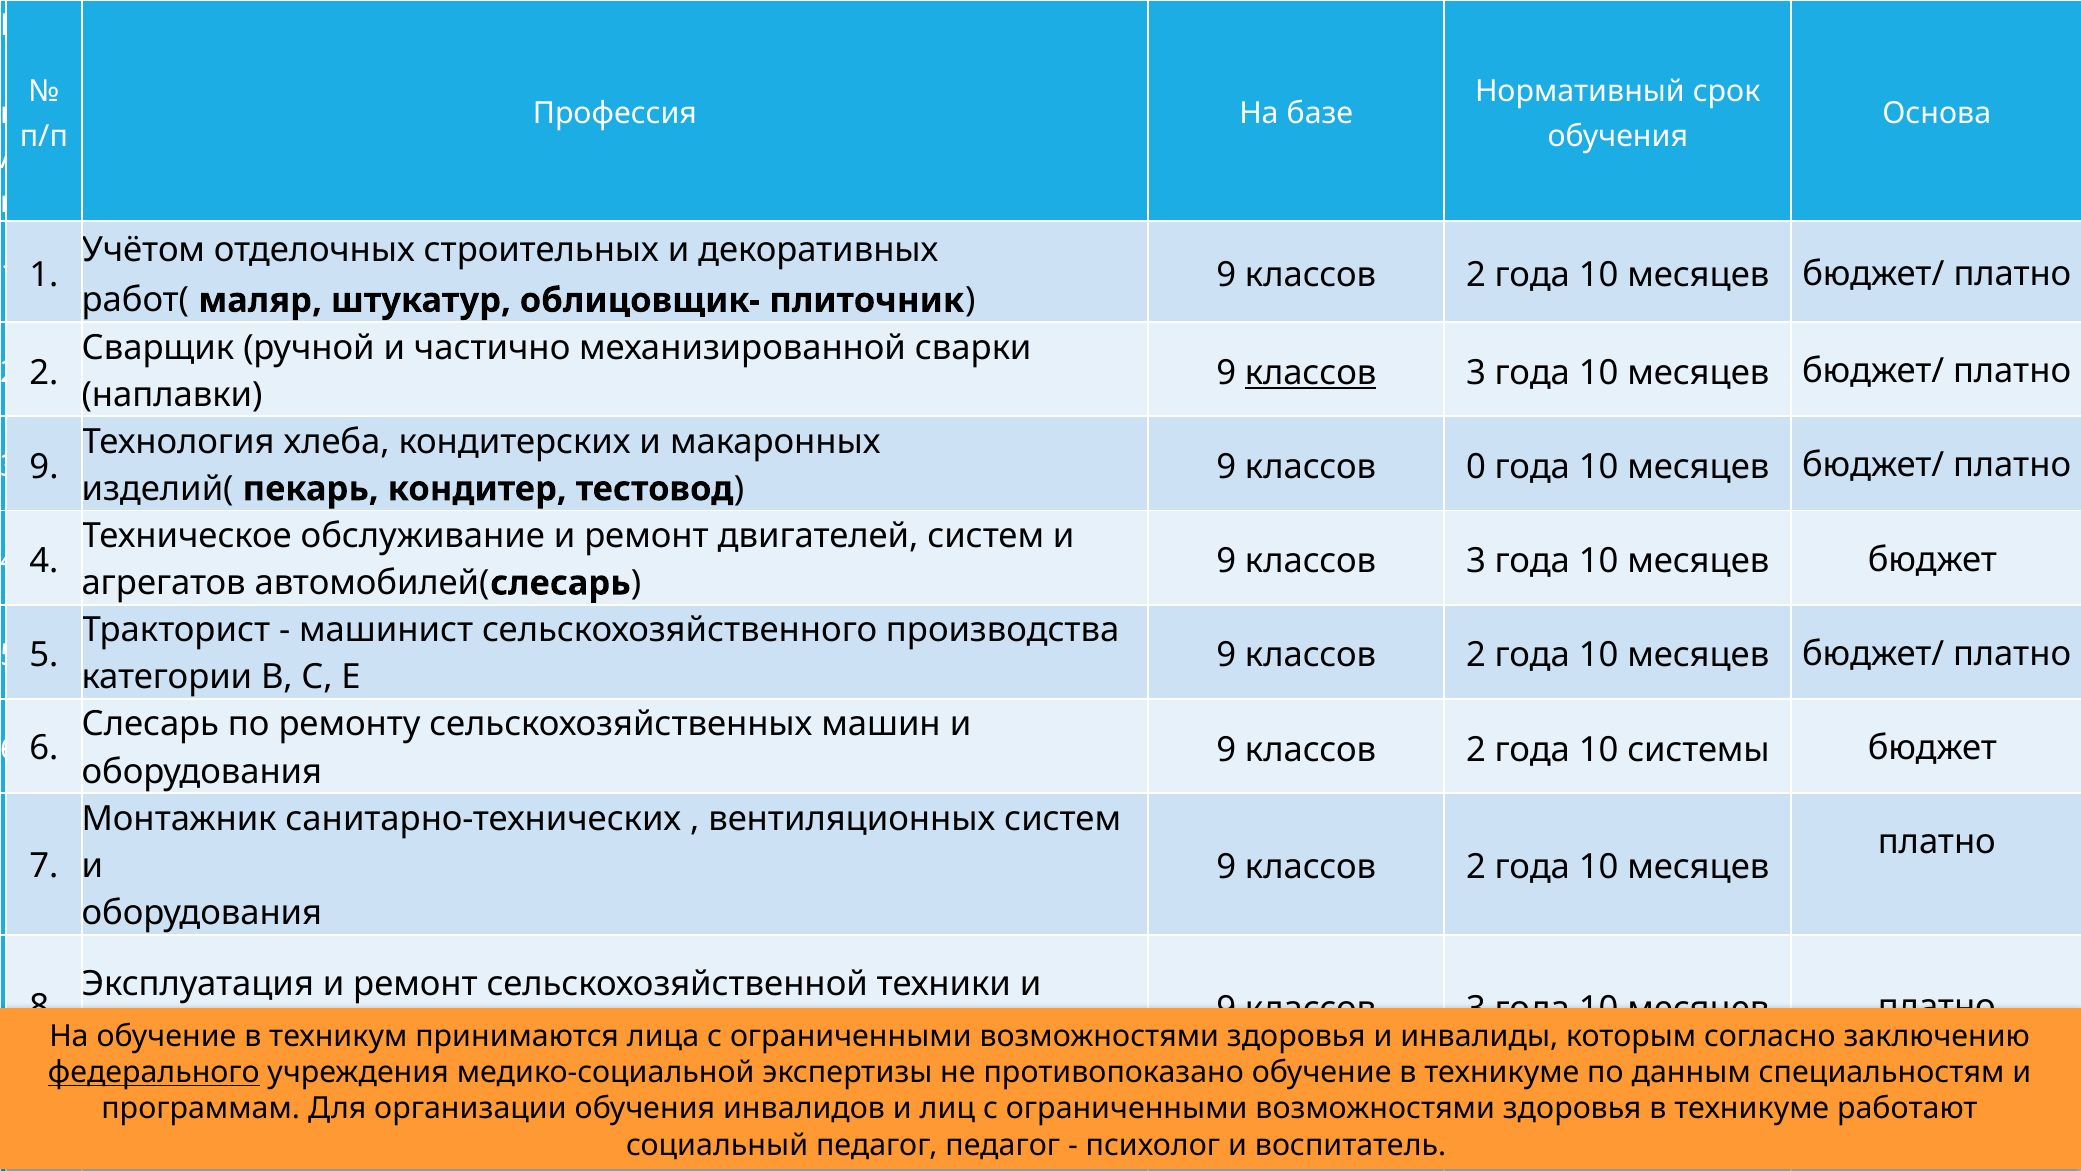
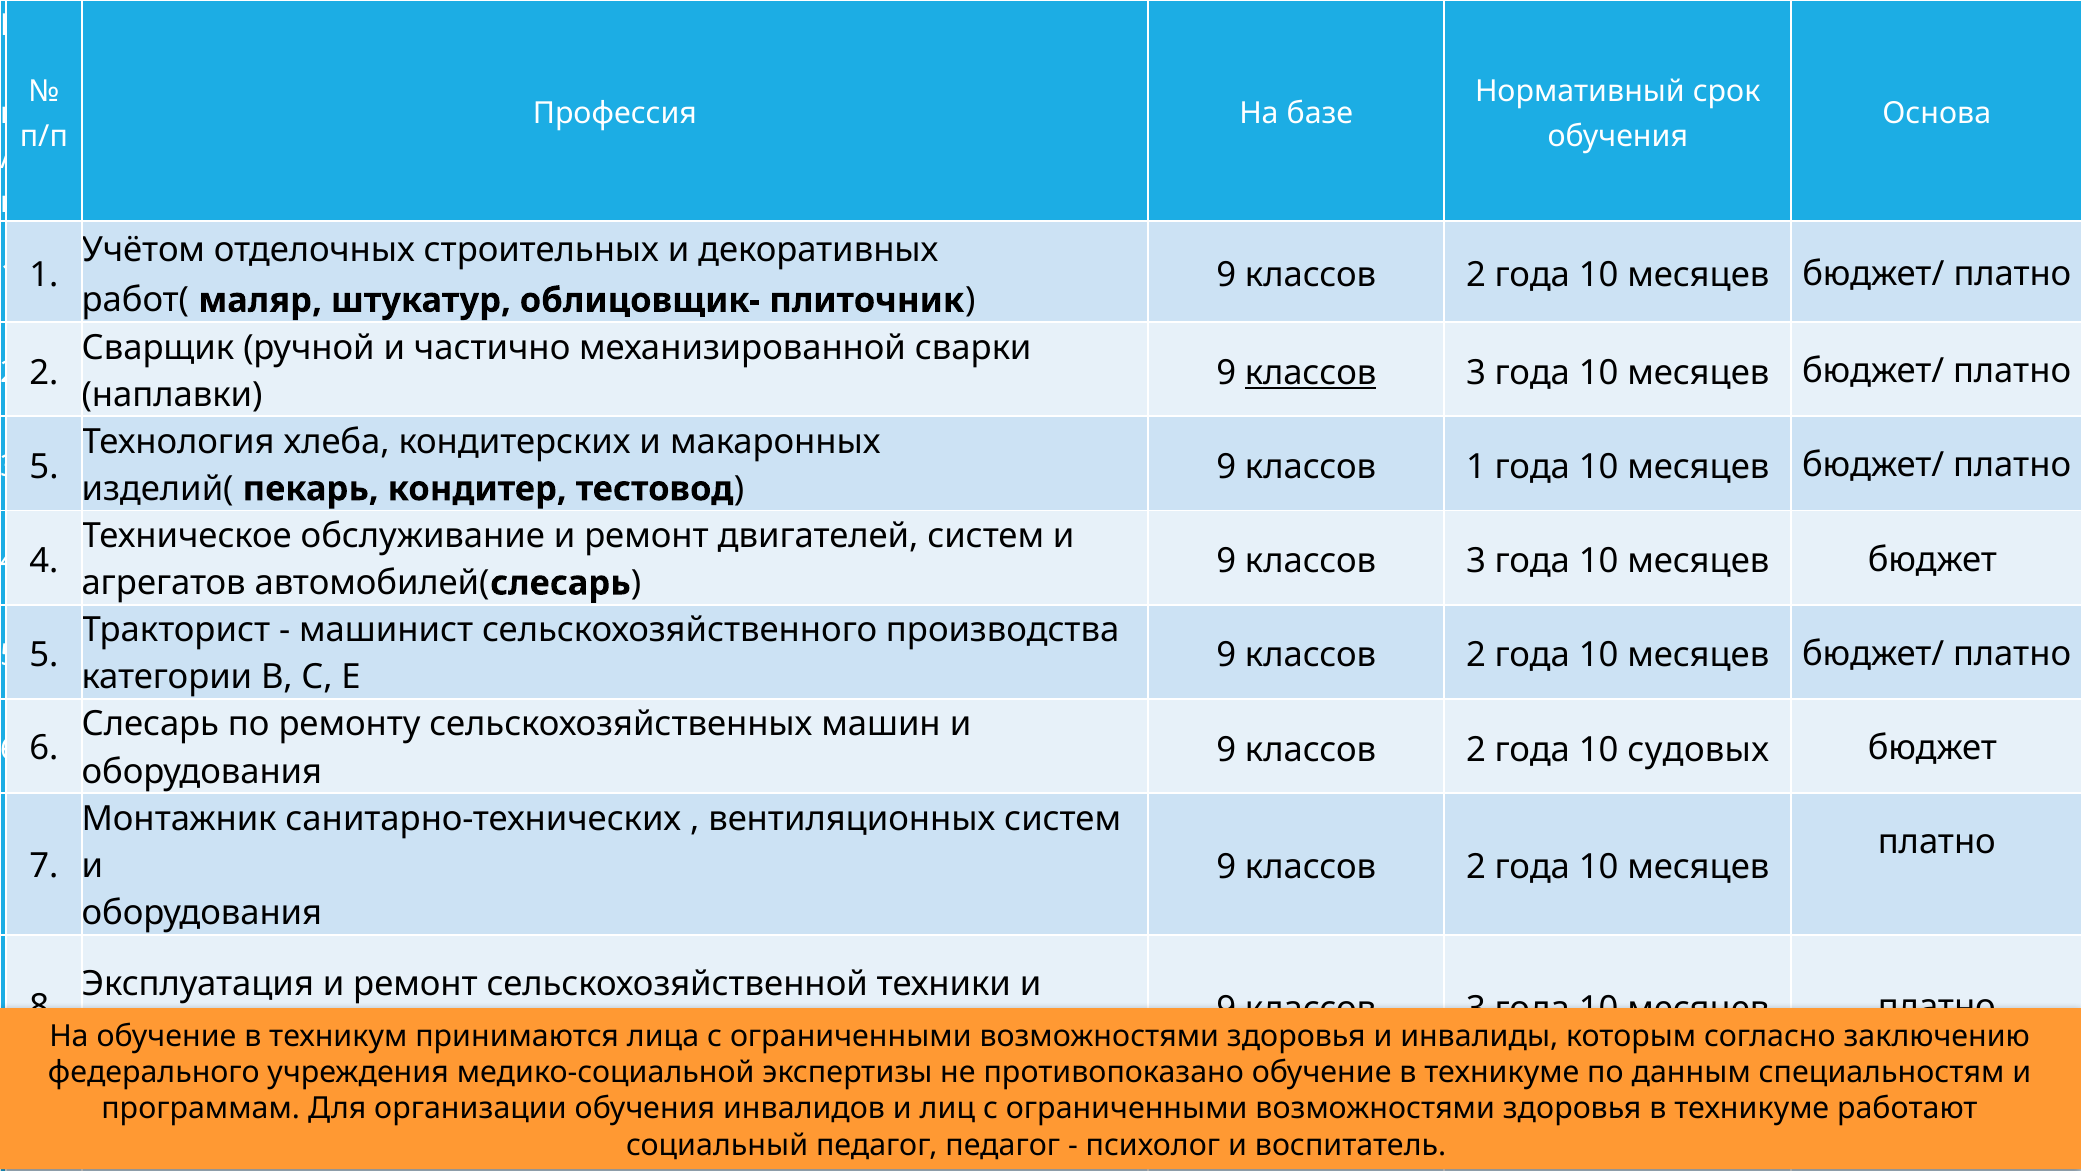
классов 0: 0 -> 1 (1476, 467)
9: 9 -> 5 (44, 467)
системы: системы -> судовых (1698, 749)
федерального underline: present -> none (154, 1072)
